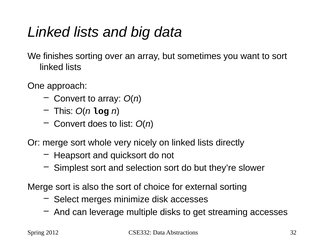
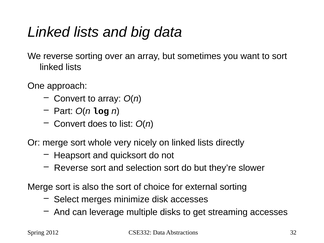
We finishes: finishes -> reverse (58, 56)
This: This -> Part (63, 111)
Simplest: Simplest -> Reverse (71, 168)
